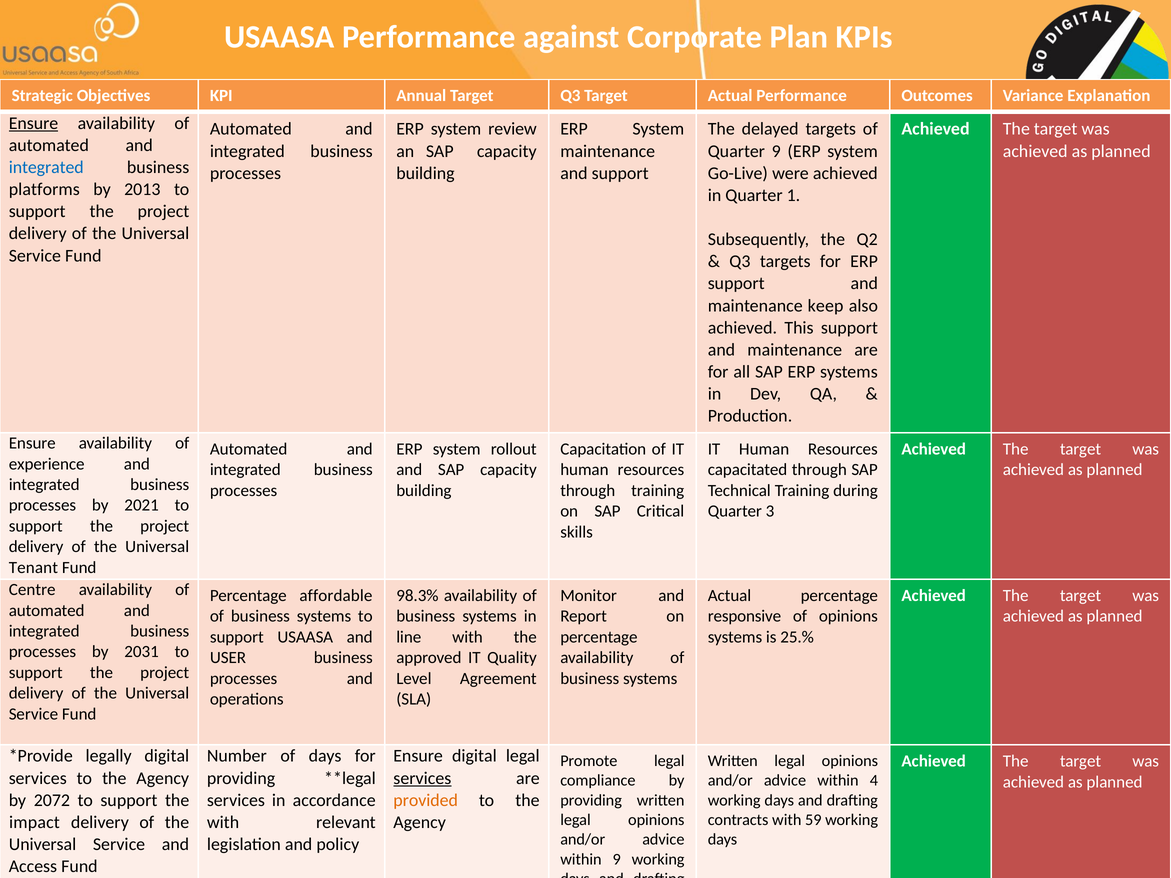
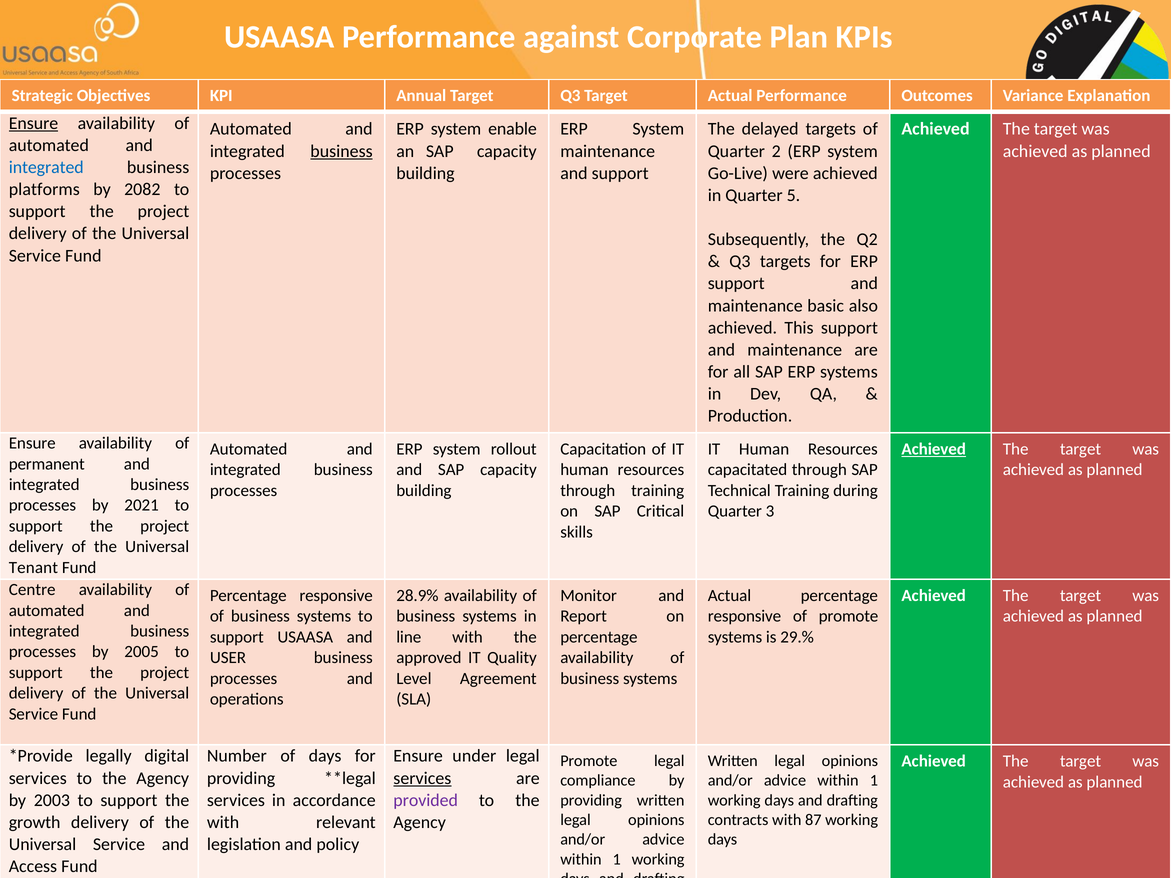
review: review -> enable (512, 129)
business underline: none -> present (341, 151)
Quarter 9: 9 -> 2 (776, 151)
2013: 2013 -> 2082 (142, 189)
1: 1 -> 5 (793, 195)
keep: keep -> basic (826, 306)
Achieved underline: none -> present (934, 449)
experience: experience -> permanent (47, 464)
affordable: affordable -> responsive (336, 596)
98.3%: 98.3% -> 28.9% (417, 596)
of opinions: opinions -> promote (848, 616)
25.%: 25.% -> 29.% (797, 637)
2031: 2031 -> 2005 (142, 652)
Ensure digital: digital -> under (474, 756)
4: 4 -> 1 (874, 781)
2072: 2072 -> 2003 (52, 800)
provided colour: orange -> purple (426, 800)
59: 59 -> 87 (813, 820)
impact: impact -> growth (35, 823)
9: 9 -> 1 (617, 860)
